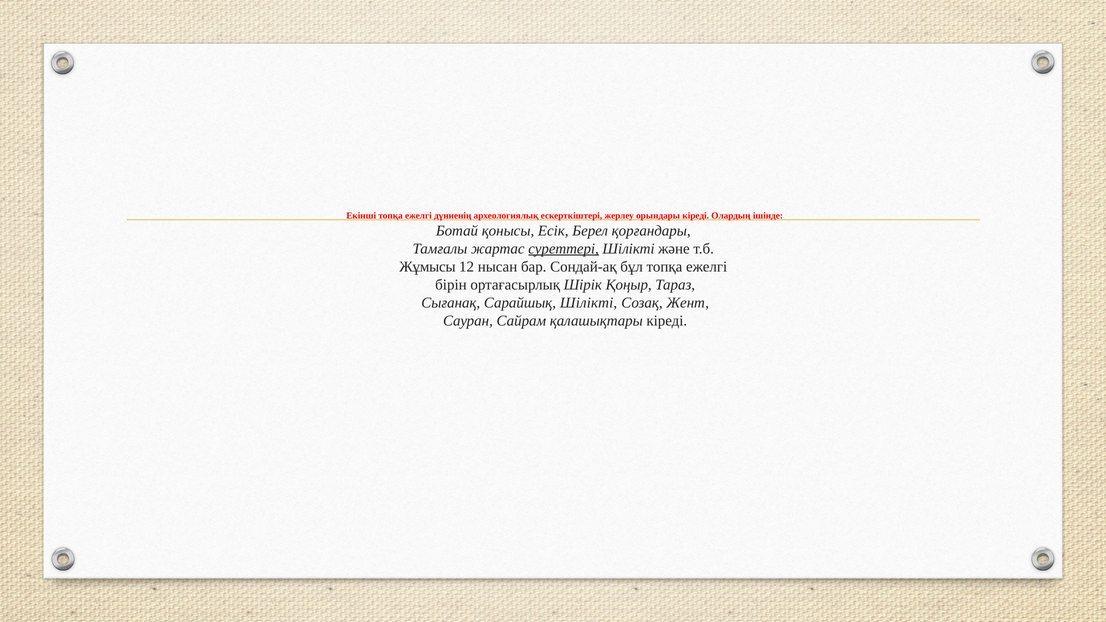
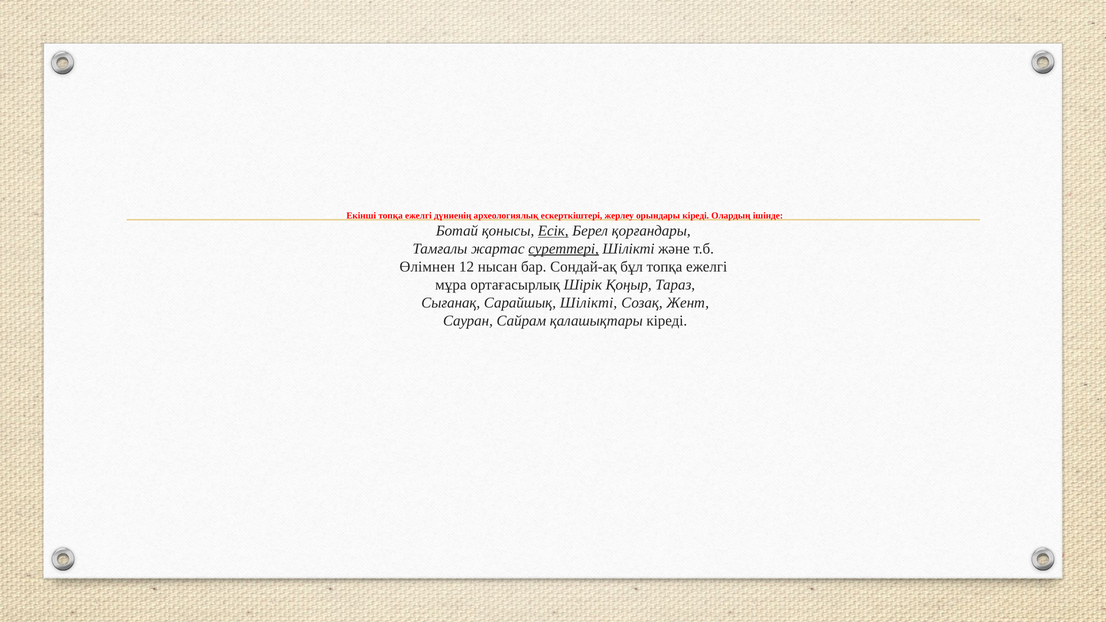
Есік underline: none -> present (553, 231)
Жұмысы: Жұмысы -> Өлімнен (427, 267)
бірін: бірін -> мұра (451, 285)
